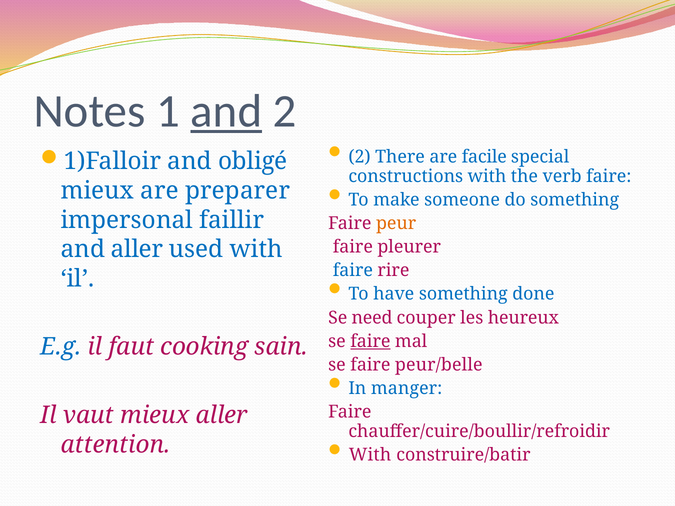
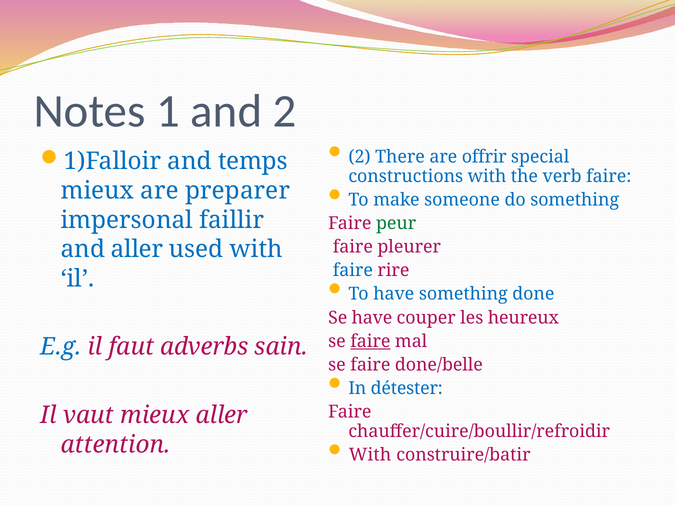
and underline: present -> none (226, 111)
facile: facile -> offrir (484, 157)
obligé: obligé -> temps (253, 161)
peur colour: orange -> green (396, 223)
Se need: need -> have (372, 318)
cooking: cooking -> adverbs (204, 347)
peur/belle: peur/belle -> done/belle (439, 365)
manger: manger -> détester (407, 389)
